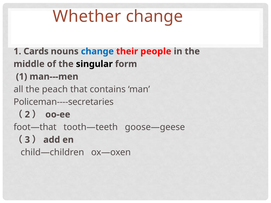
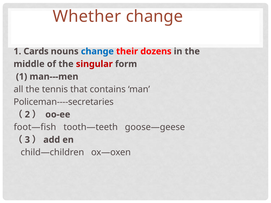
people: people -> dozens (156, 51)
singular colour: black -> red (94, 64)
peach: peach -> tennis (55, 89)
foot—that: foot—that -> foot—fish (35, 127)
